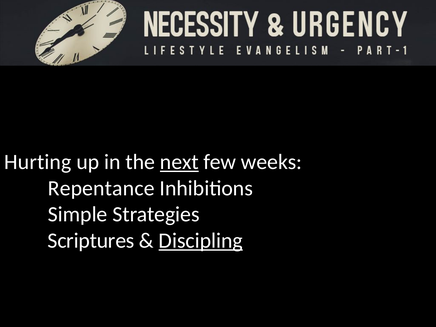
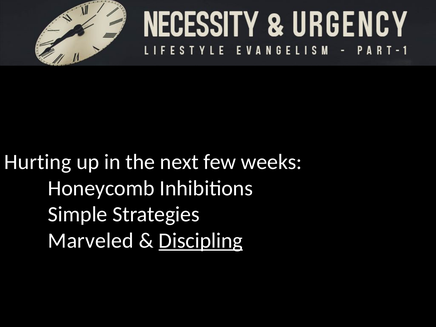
next underline: present -> none (179, 162)
Repentance: Repentance -> Honeycomb (101, 188)
Scriptures: Scriptures -> Marveled (91, 241)
